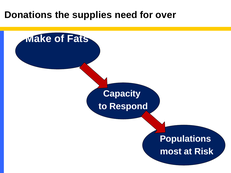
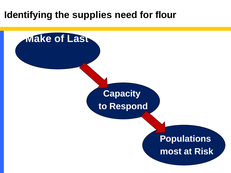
Donations: Donations -> Identifying (28, 15)
over: over -> flour (166, 15)
Fats: Fats -> Last (78, 39)
